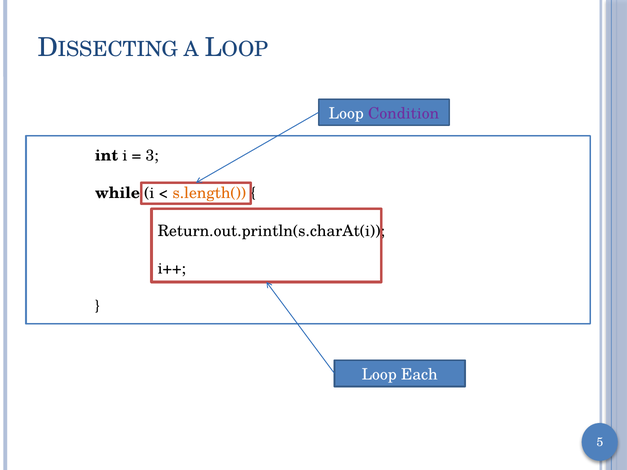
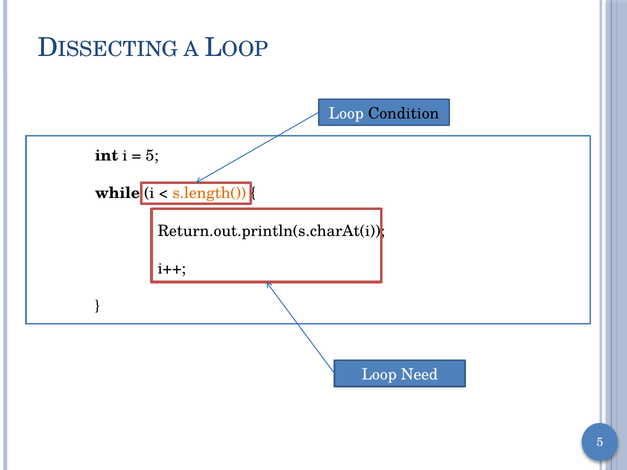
Condition colour: purple -> black (404, 113)
3: 3 -> 5 (152, 156)
Each: Each -> Need (419, 375)
